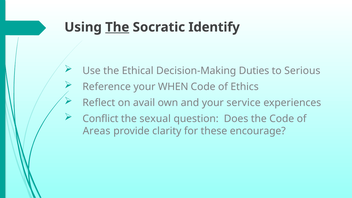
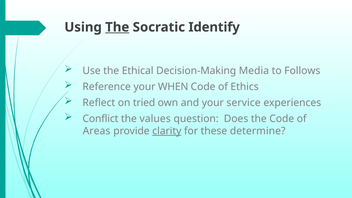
Duties: Duties -> Media (254, 71)
Serious: Serious -> Follows (302, 71)
avail: avail -> tried (144, 103)
sexual: sexual -> values (155, 119)
clarity underline: none -> present (167, 131)
encourage: encourage -> determine (258, 131)
